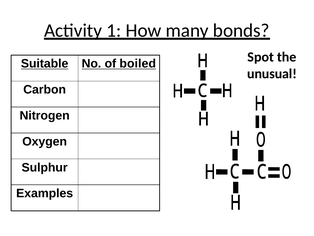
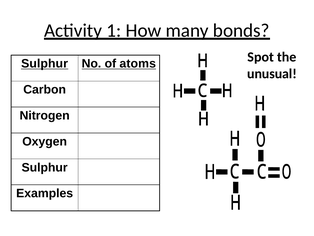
Suitable: Suitable -> Sulphur (45, 64)
boiled: boiled -> atoms (138, 64)
